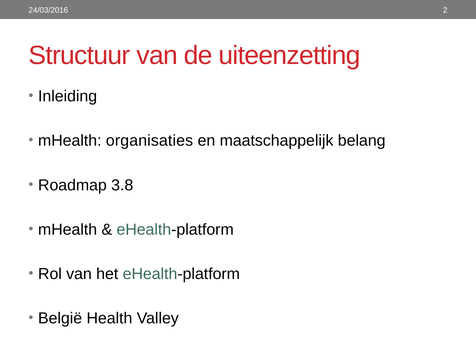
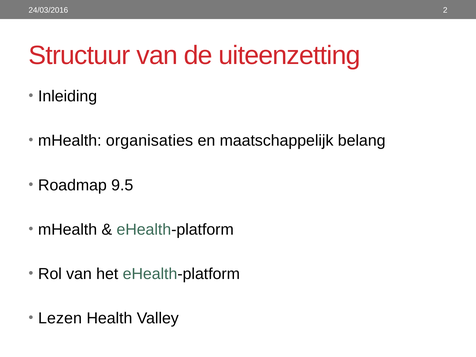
3.8: 3.8 -> 9.5 (122, 185)
België: België -> Lezen (60, 318)
